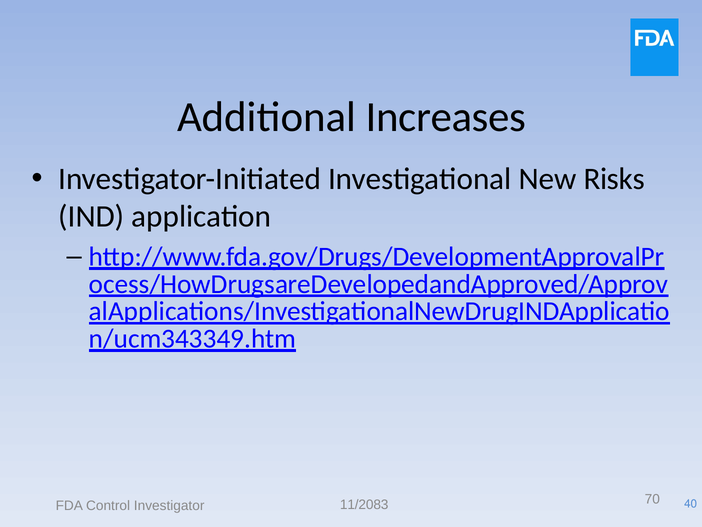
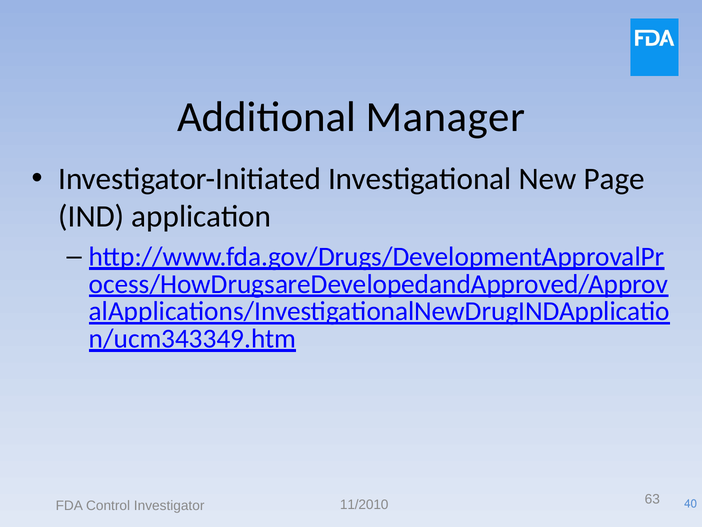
Increases: Increases -> Manager (445, 117)
Risks: Risks -> Page (614, 179)
11/2083: 11/2083 -> 11/2010 (364, 504)
70: 70 -> 63 (652, 499)
